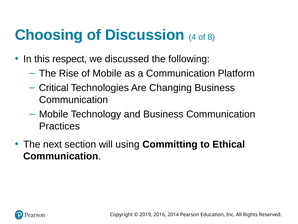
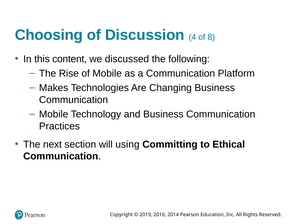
respect: respect -> content (70, 59)
Critical: Critical -> Makes (54, 88)
